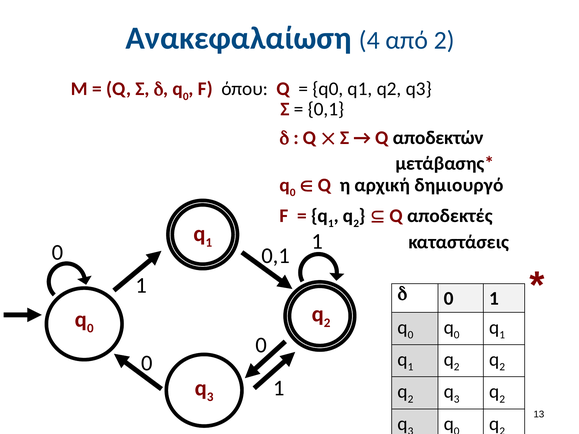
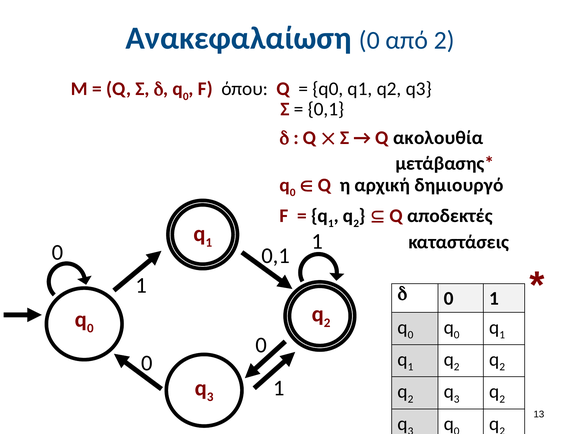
Ανακεφαλαίωση 4: 4 -> 0 (369, 41)
αποδεκτών: αποδεκτών -> ακολουθία (438, 138)
